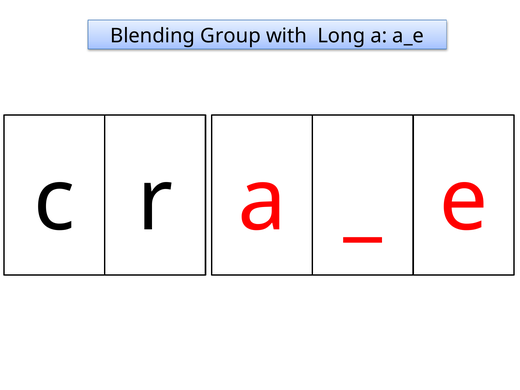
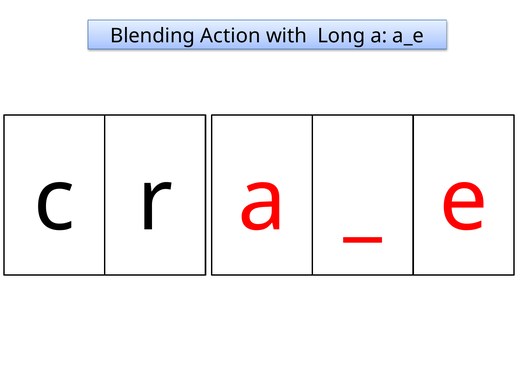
Group: Group -> Action (231, 36)
